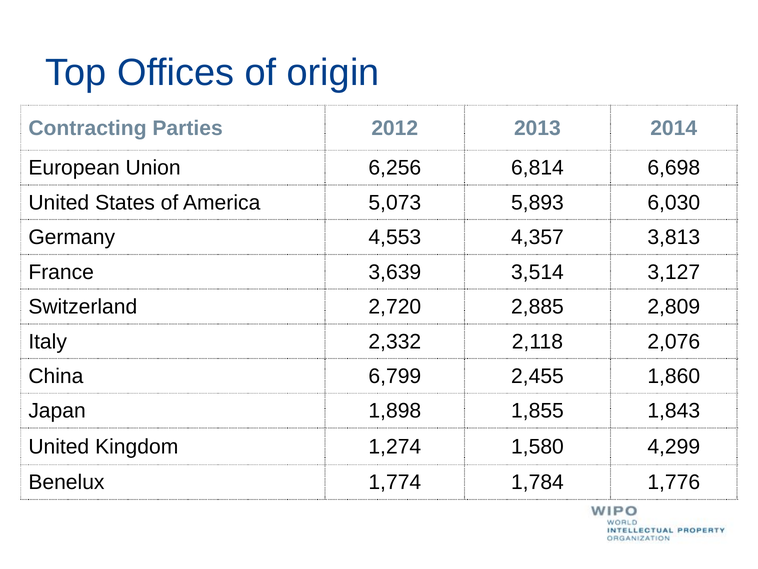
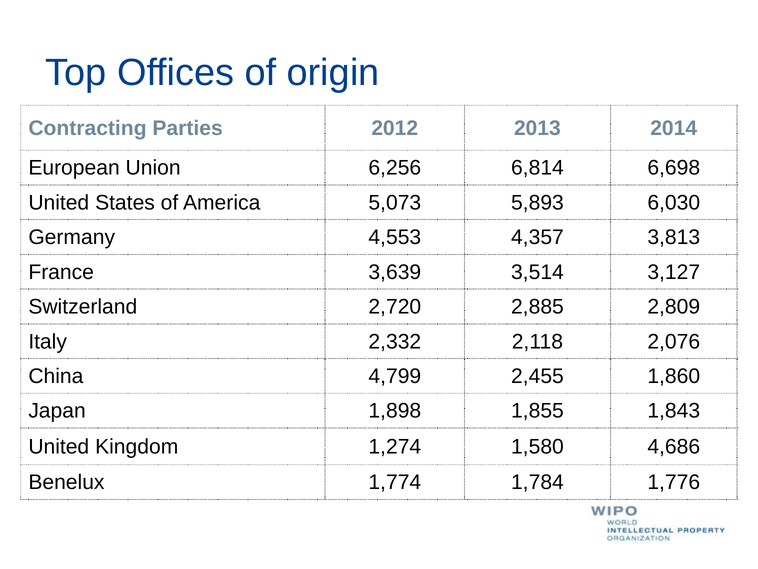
6,799: 6,799 -> 4,799 (395, 376)
4,299: 4,299 -> 4,686 (674, 446)
